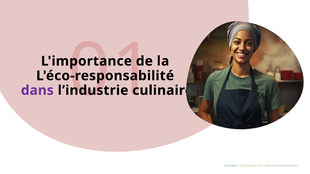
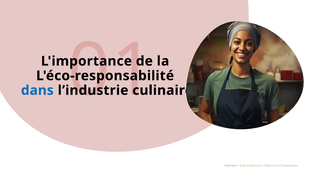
dans colour: purple -> blue (37, 91)
